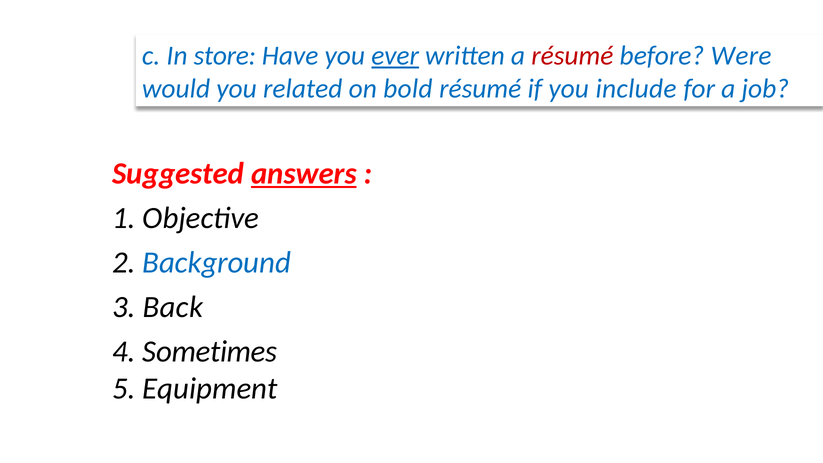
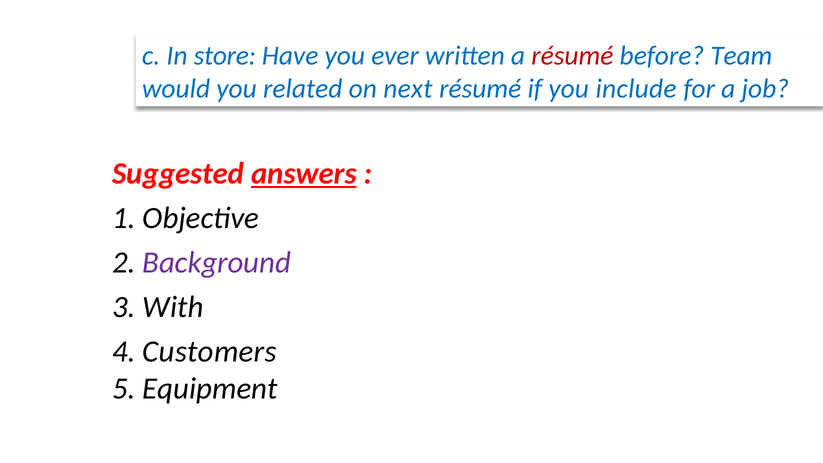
ever underline: present -> none (395, 56)
Were: Were -> Team (741, 56)
bold: bold -> next (408, 89)
Background colour: blue -> purple (217, 262)
Back: Back -> With (173, 307)
Sometimes: Sometimes -> Customers (210, 351)
